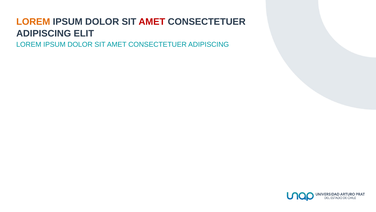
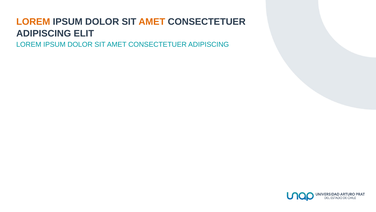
AMET colour: red -> orange (152, 22)
